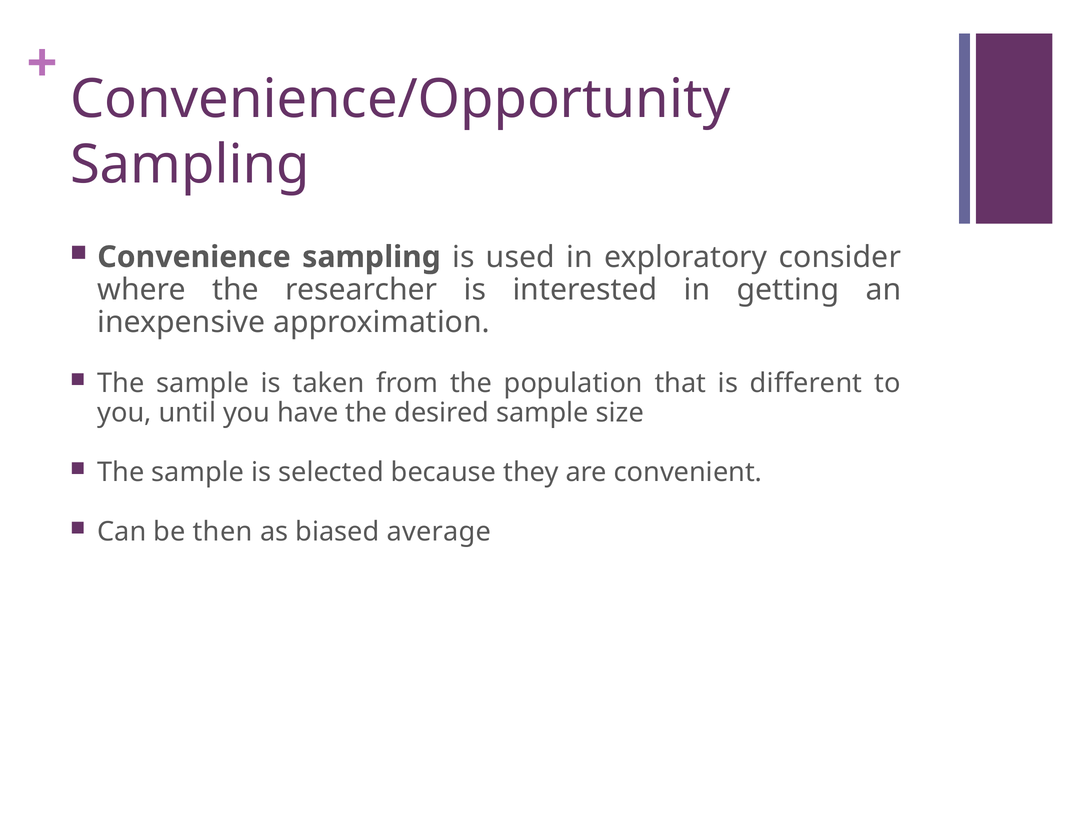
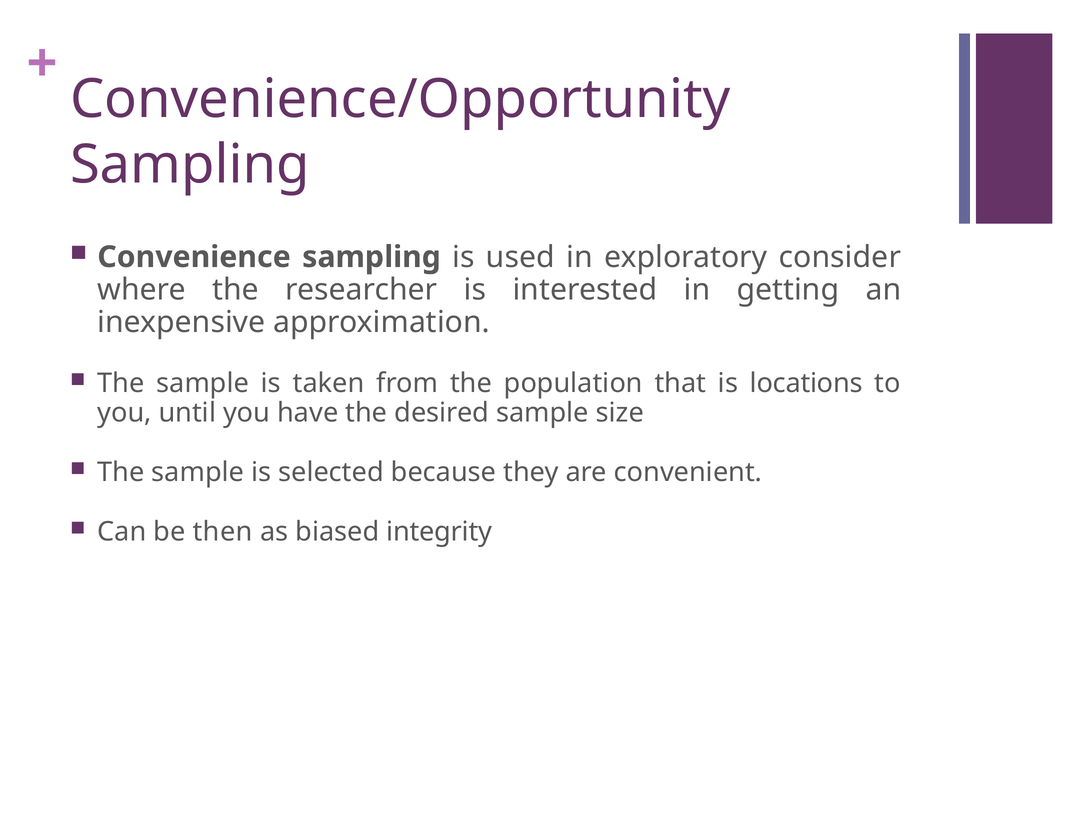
different: different -> locations (806, 384)
average: average -> integrity (439, 532)
